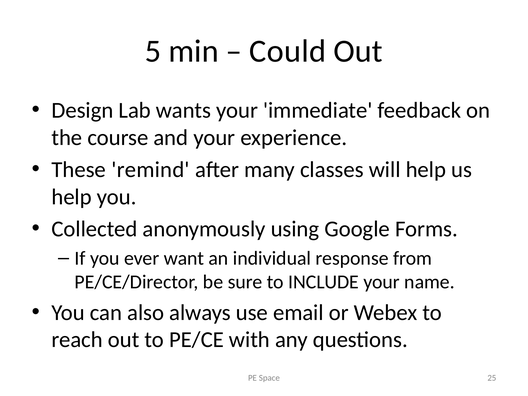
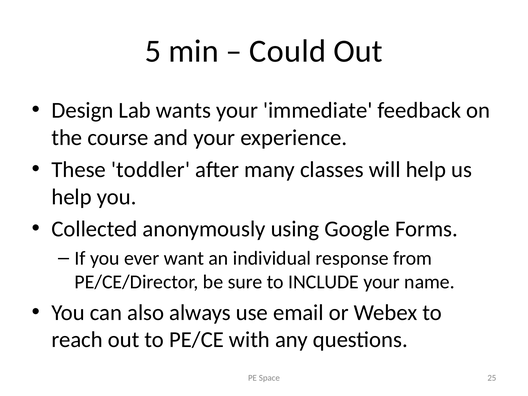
remind: remind -> toddler (151, 170)
